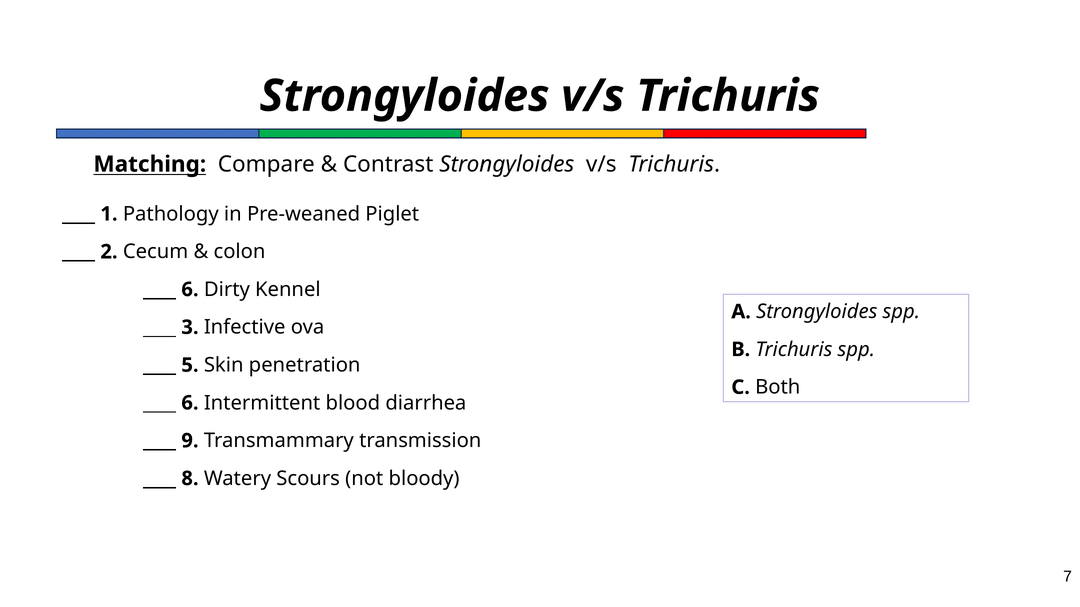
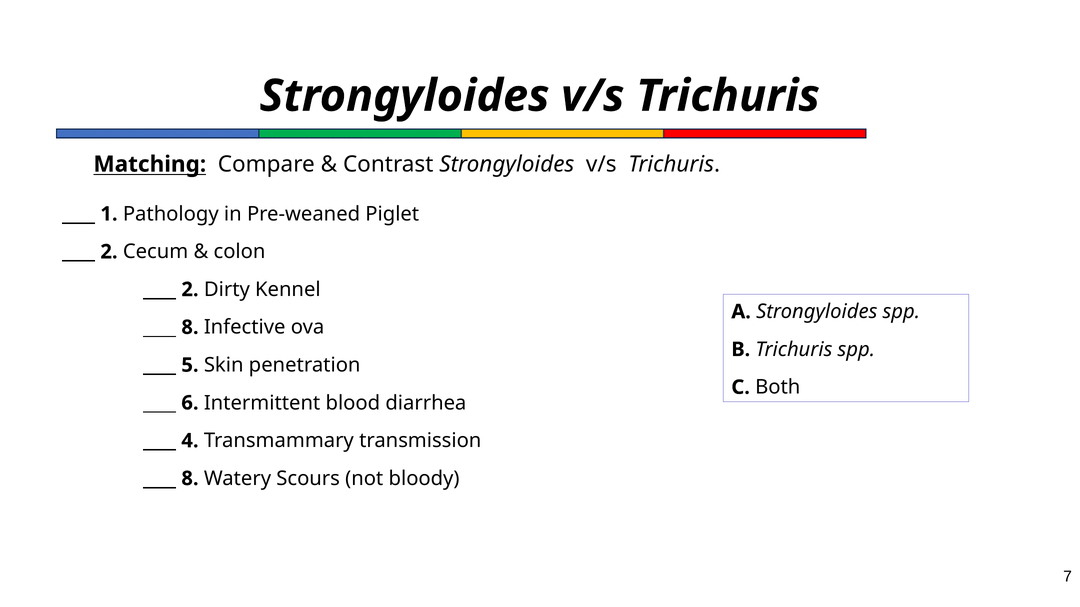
6: 6 -> 2 (190, 290)
3: 3 -> 8 (190, 328)
9: 9 -> 4 (190, 441)
